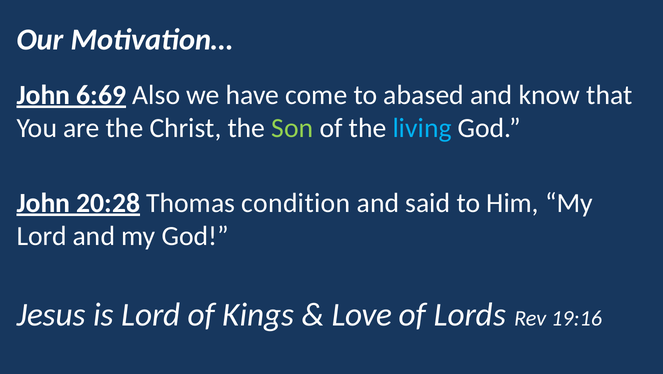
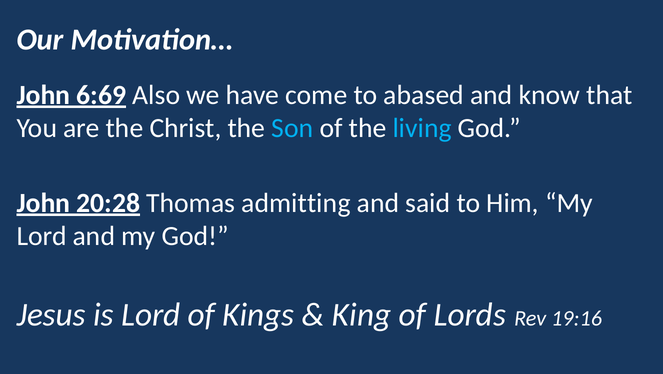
Son colour: light green -> light blue (292, 128)
condition: condition -> admitting (296, 203)
Love: Love -> King (362, 315)
